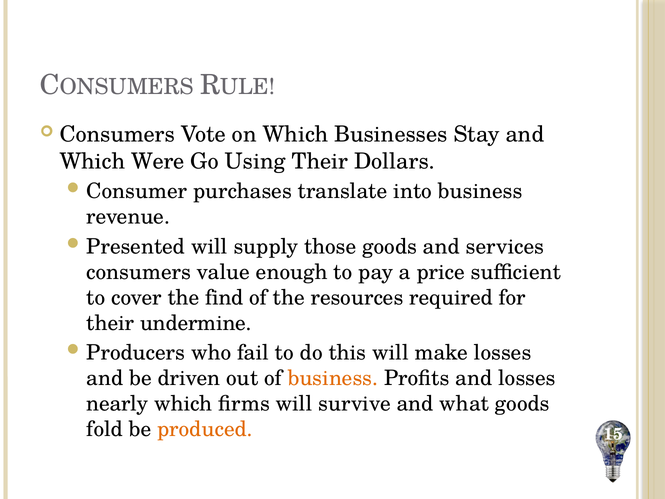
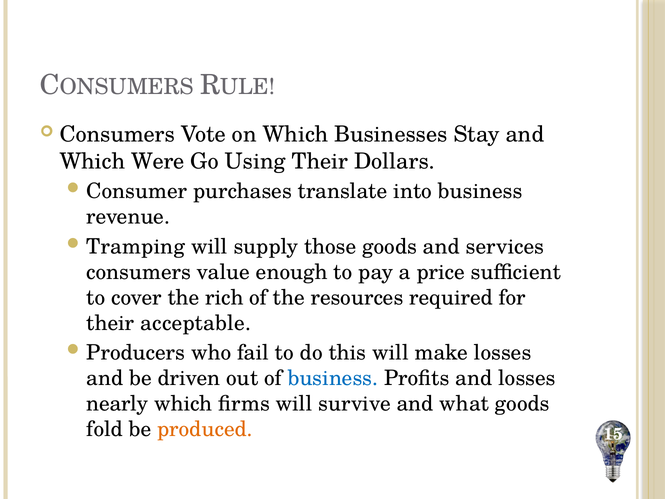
Presented: Presented -> Tramping (136, 247)
find: find -> rich (224, 298)
undermine: undermine -> acceptable (196, 323)
business colour: orange -> blue (333, 378)
